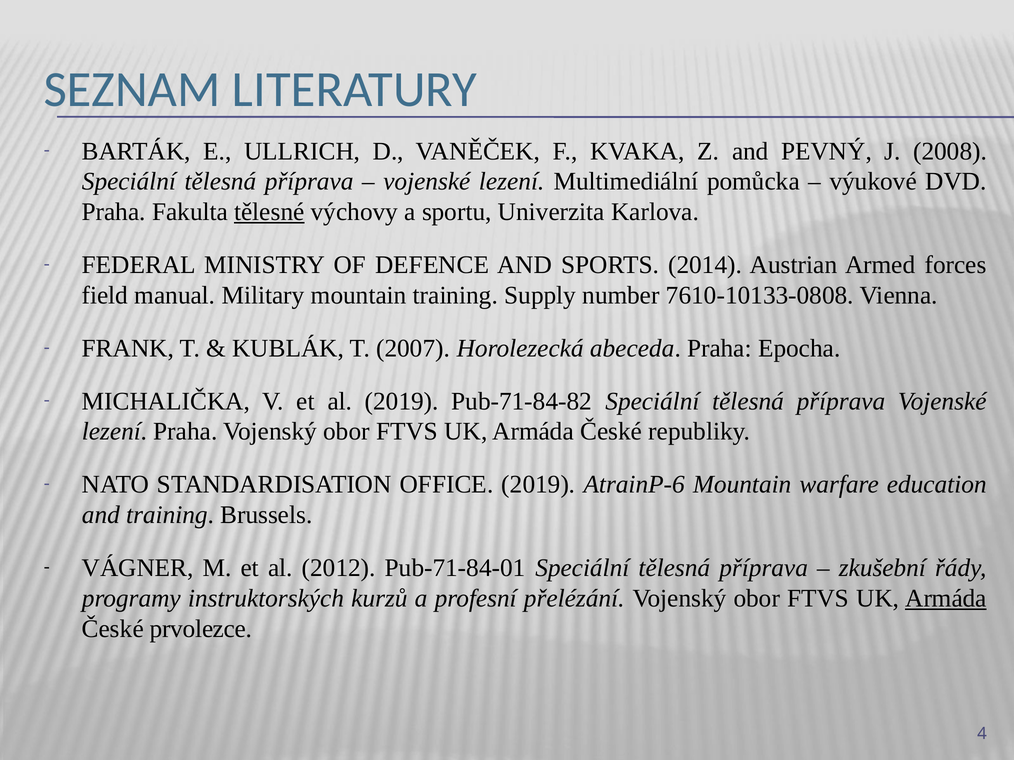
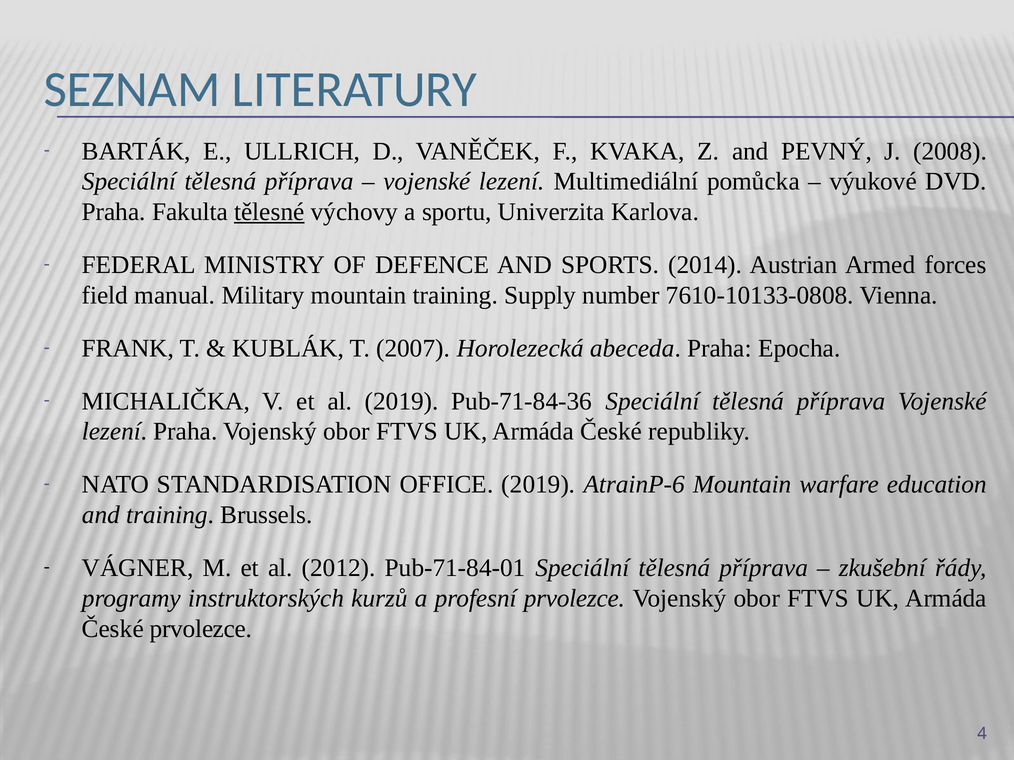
Pub-71-84-82: Pub-71-84-82 -> Pub-71-84-36 (522, 401)
profesní přelézání: přelézání -> prvolezce (574, 599)
Armáda underline: present -> none (946, 599)
